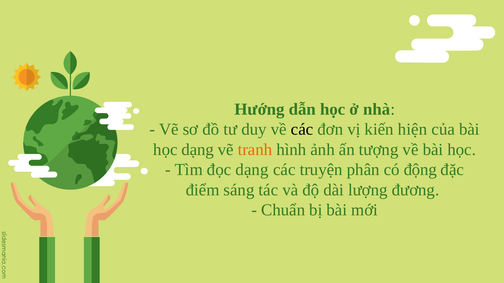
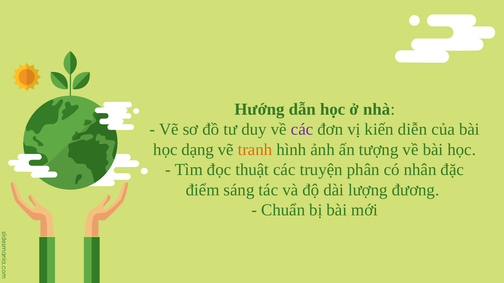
các colour: black -> purple (302, 130)
hiện: hiện -> diễn (412, 130)
đọc dạng: dạng -> thuật (252, 170)
động: động -> nhân (420, 170)
